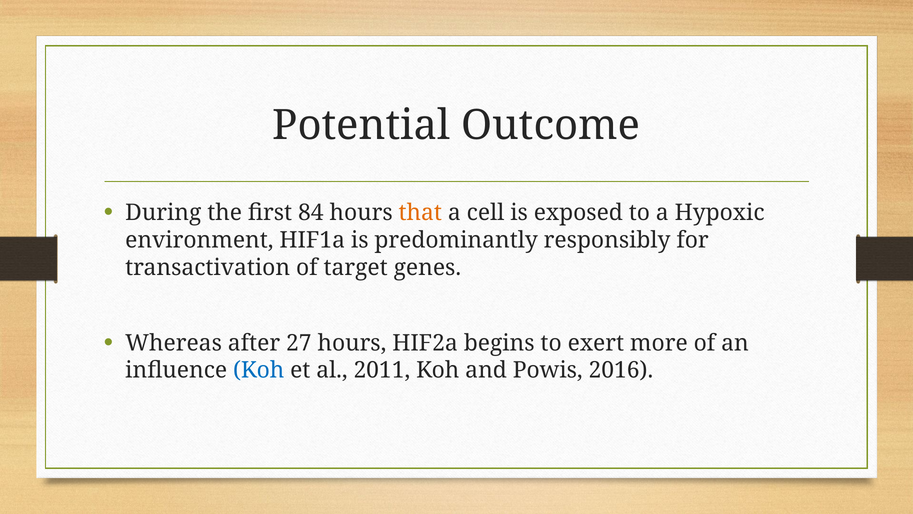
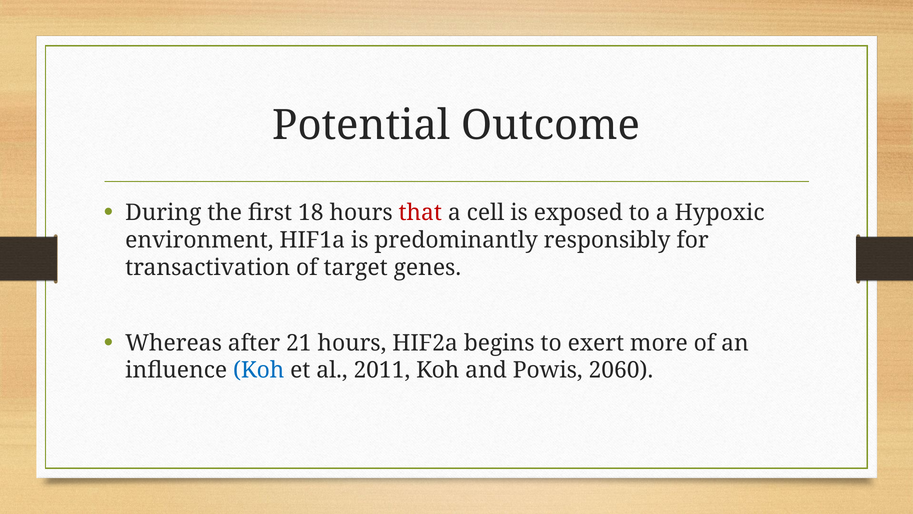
84: 84 -> 18 (311, 213)
that colour: orange -> red (420, 213)
27: 27 -> 21 (299, 343)
2016: 2016 -> 2060 (621, 370)
